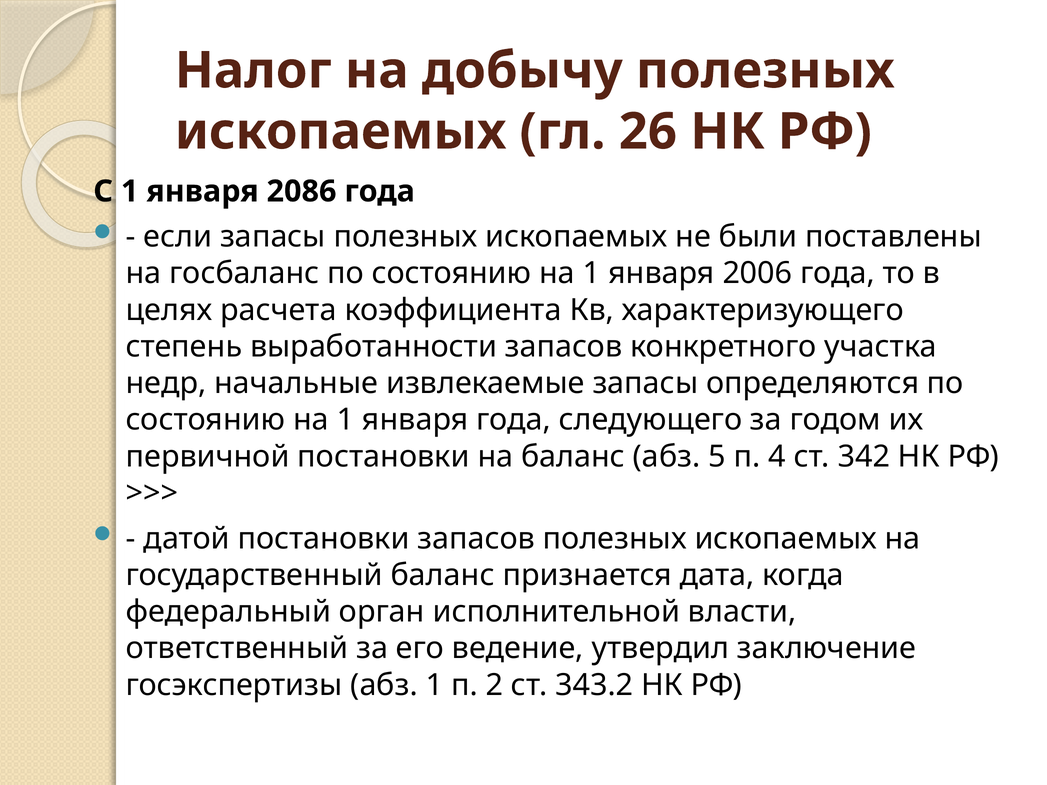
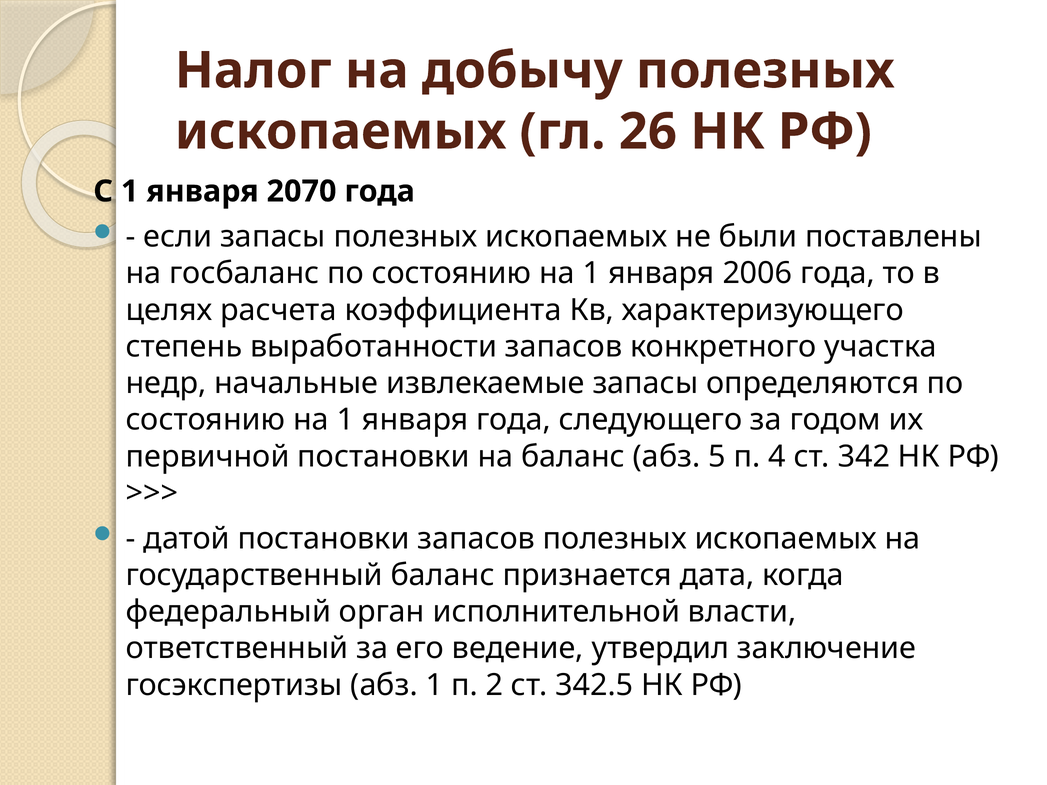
2086: 2086 -> 2070 (302, 191)
343.2: 343.2 -> 342.5 (594, 685)
